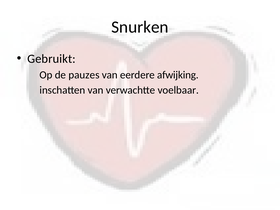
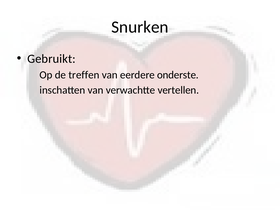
pauzes: pauzes -> treffen (84, 75)
afwijking: afwijking -> onderste (178, 75)
voelbaar: voelbaar -> vertellen (178, 90)
